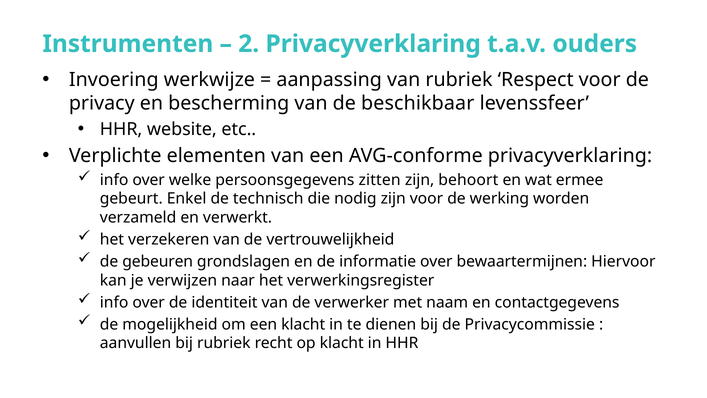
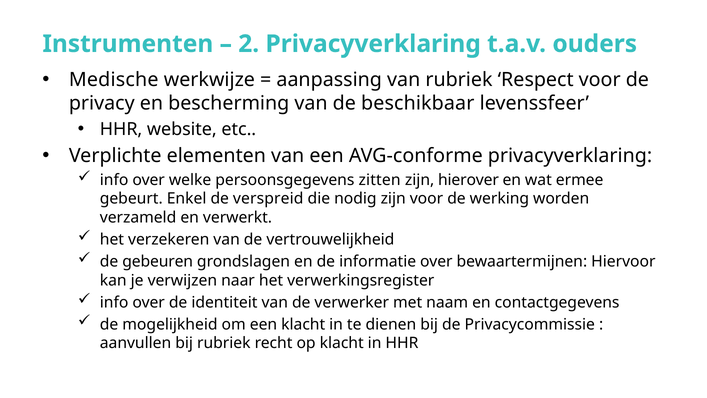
Invoering: Invoering -> Medische (114, 80)
behoort: behoort -> hierover (468, 180)
technisch: technisch -> verspreid (268, 199)
